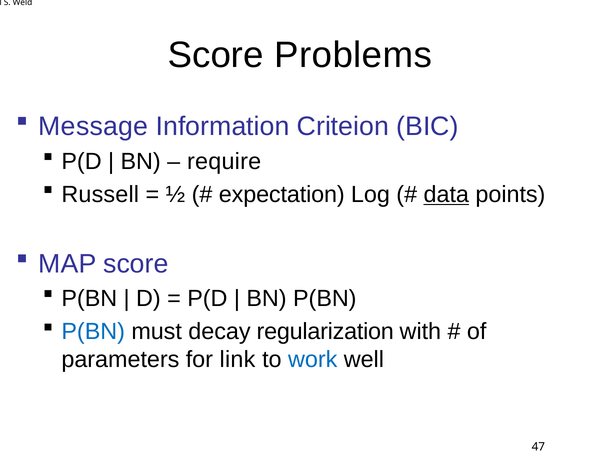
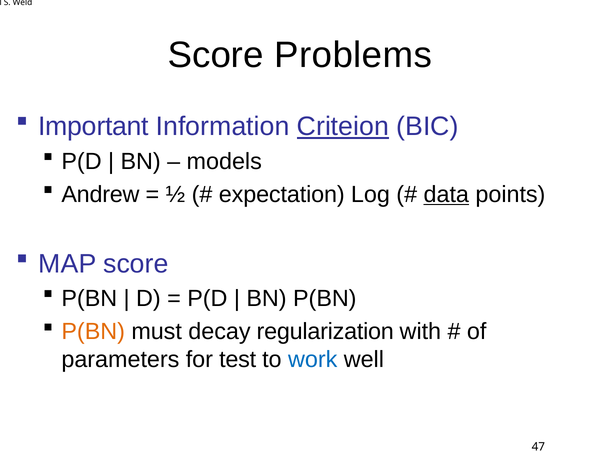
Message: Message -> Important (94, 126)
Criteion underline: none -> present (343, 126)
require: require -> models (224, 161)
Russell: Russell -> Andrew (100, 194)
P(BN colour: blue -> orange (93, 331)
link: link -> test (238, 360)
